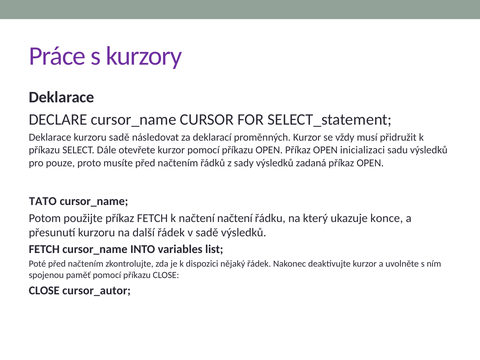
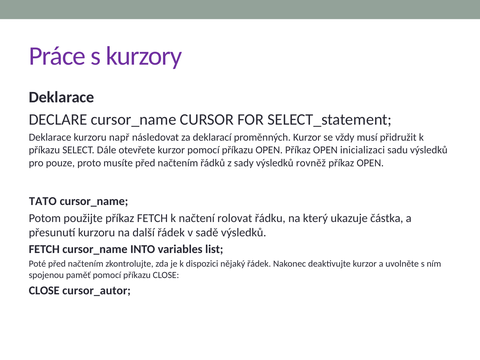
kurzoru sadě: sadě -> např (119, 137)
zadaná: zadaná -> rovněž (311, 163)
načtení načtení: načtení -> rolovat (235, 218)
konce: konce -> částka (387, 218)
